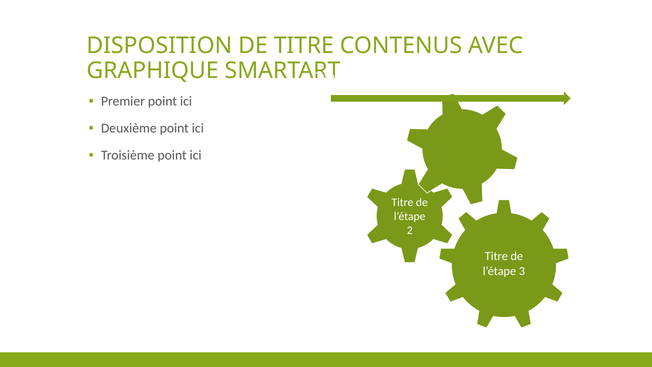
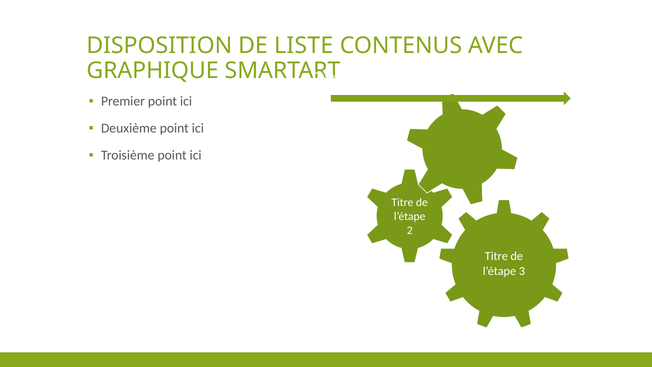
DE TITRE: TITRE -> LISTE (304, 46)
